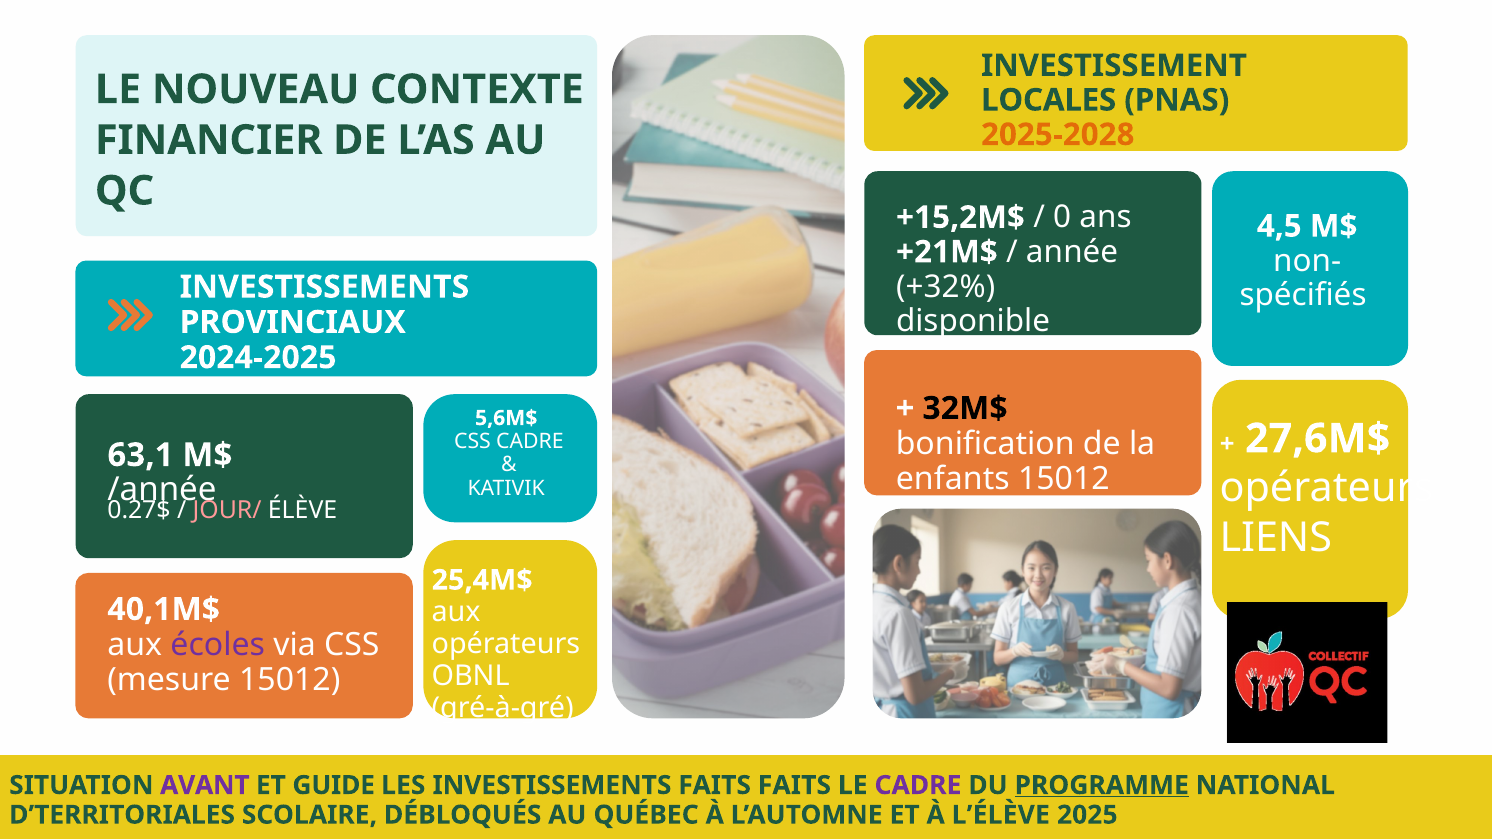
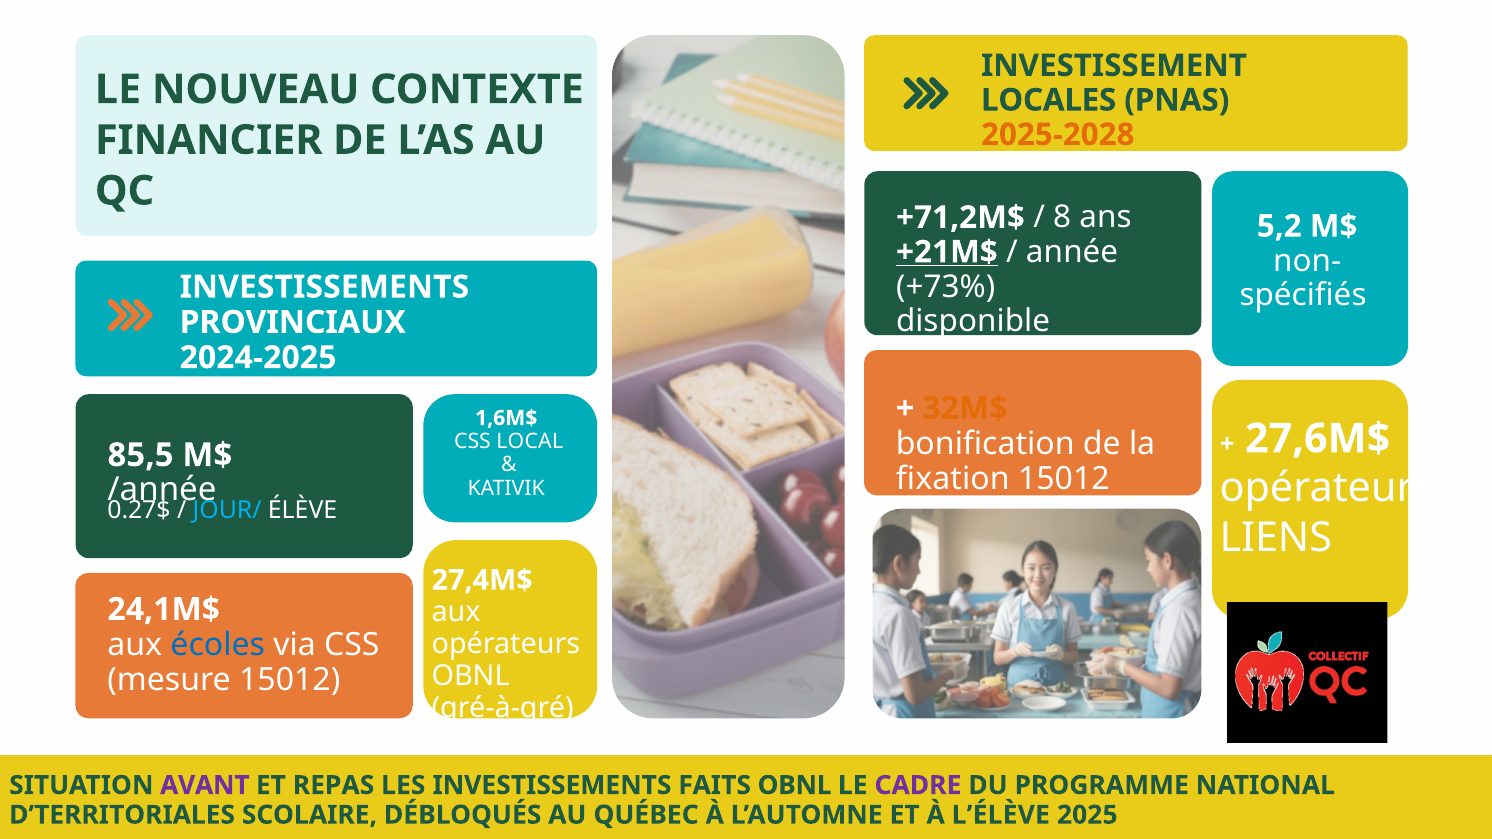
+15,2M$: +15,2M$ -> +71,2M$ (960, 217)
0: 0 -> 8 (1062, 217)
4,5: 4,5 -> 5,2 (1279, 226)
+21M$ underline: none -> present (947, 252)
+32%: +32% -> +73% (946, 287)
32M$ colour: black -> orange (965, 408)
5,6M$: 5,6M$ -> 1,6M$ (506, 418)
CSS CADRE: CADRE -> LOCAL (530, 442)
63,1: 63,1 -> 85,5 (141, 455)
enfants: enfants -> fixation (953, 479)
JOUR/ colour: pink -> light blue (227, 510)
25,4M$: 25,4M$ -> 27,4M$ (482, 580)
40,1M$: 40,1M$ -> 24,1M$ (164, 610)
écoles colour: purple -> blue (218, 645)
GUIDE: GUIDE -> REPAS (334, 786)
FAITS FAITS: FAITS -> OBNL (795, 786)
PROGRAMME underline: present -> none (1102, 786)
